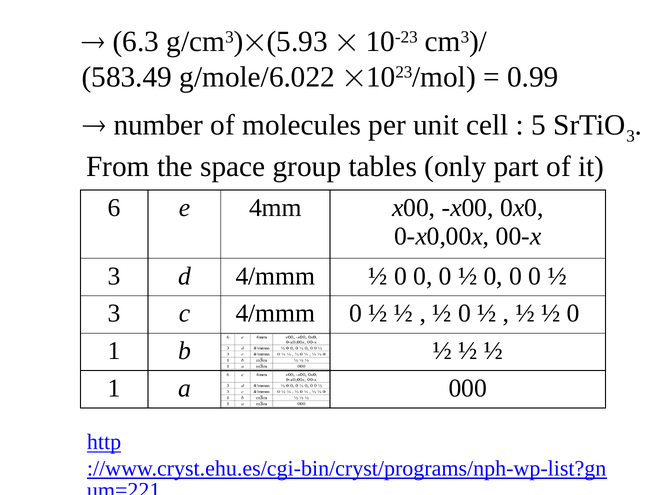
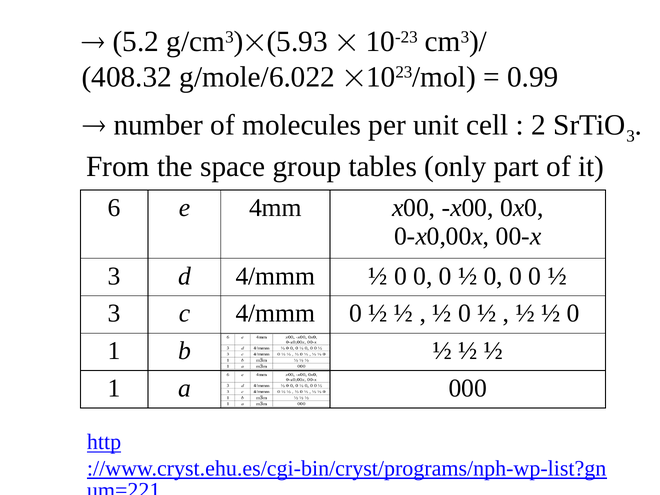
6.3: 6.3 -> 5.2 (136, 42)
583.49: 583.49 -> 408.32 (127, 77)
5: 5 -> 2 (539, 125)
